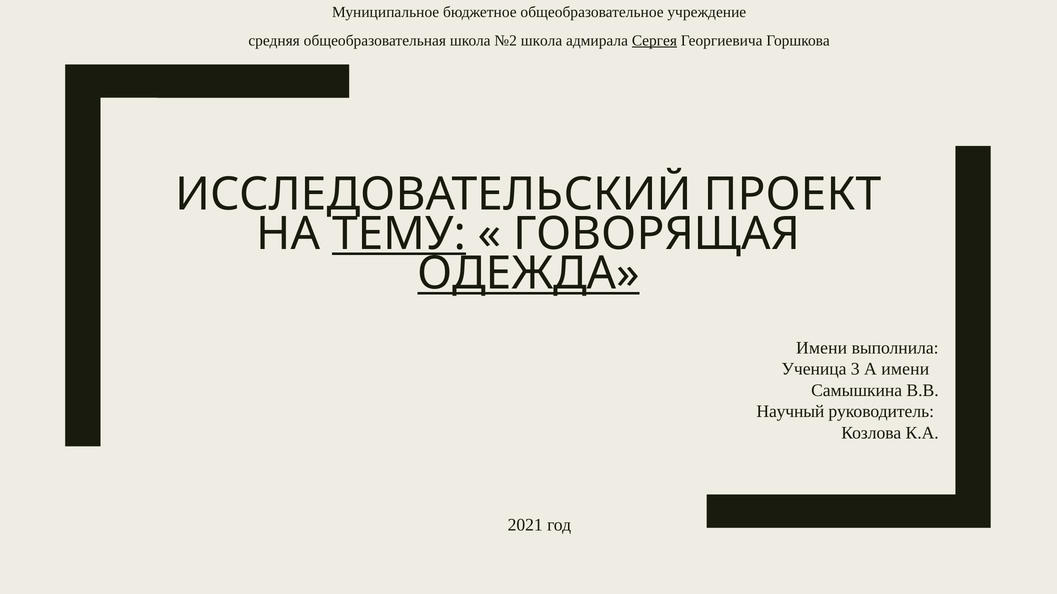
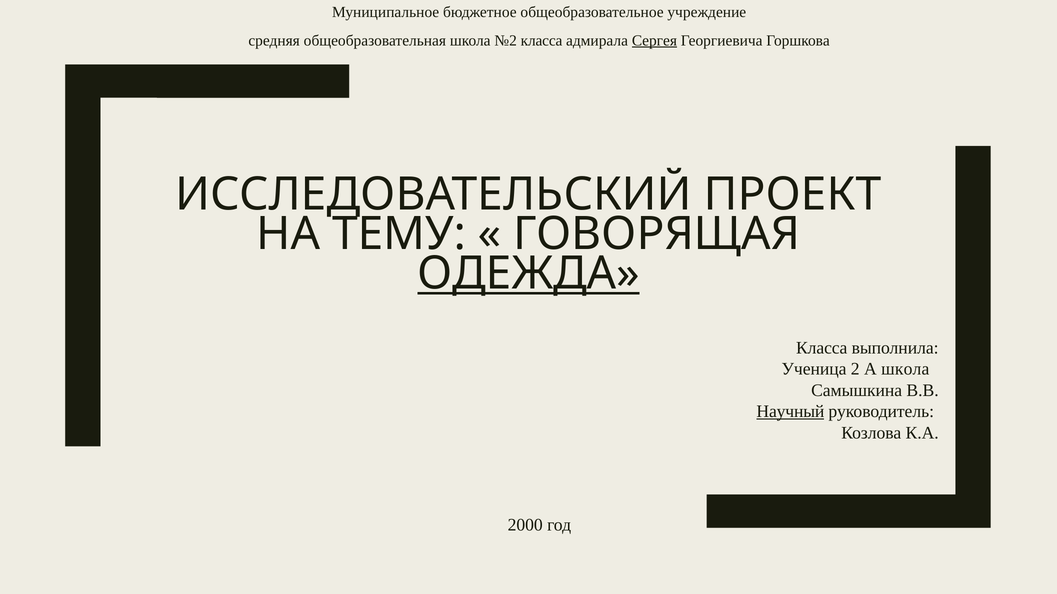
№2 школа: школа -> класса (542, 41)
ТЕМУ underline: present -> none (399, 234)
Имени: Имени -> Класса (822, 348)
3: 3 -> 2 (855, 369)
А имени: имени -> школа (905, 369)
Научный underline: none -> present (790, 412)
2021: 2021 -> 2000 (525, 526)
